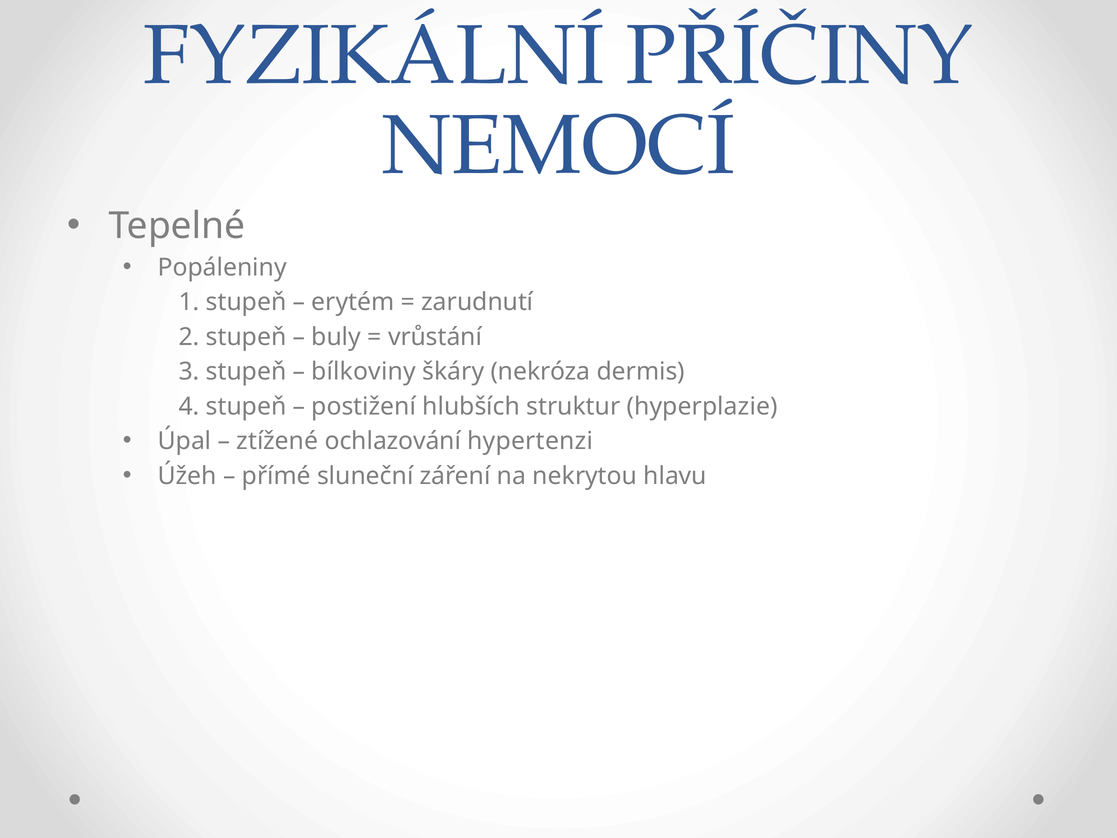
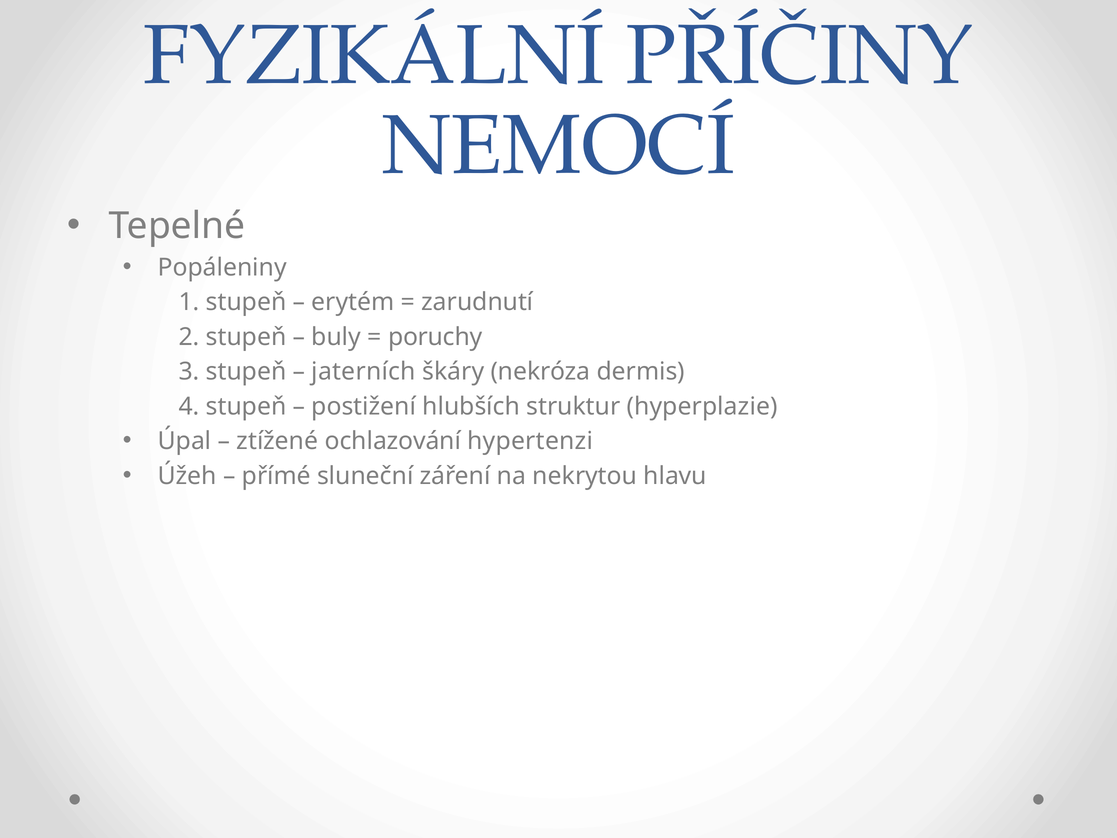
vrůstání: vrůstání -> poruchy (435, 337)
bílkoviny: bílkoviny -> jaterních (364, 372)
